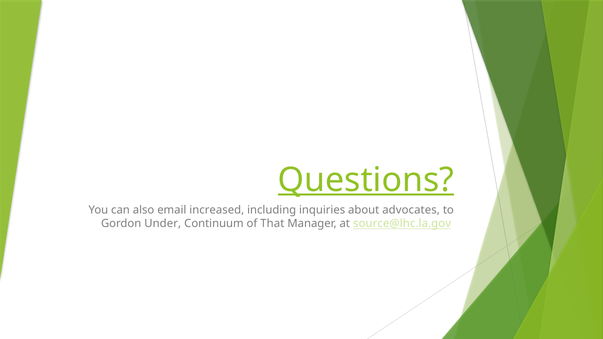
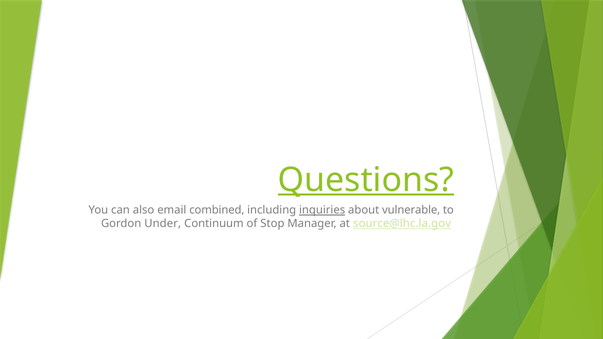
increased: increased -> combined (217, 210)
inquiries underline: none -> present (322, 210)
advocates: advocates -> vulnerable (411, 210)
That: That -> Stop (272, 224)
